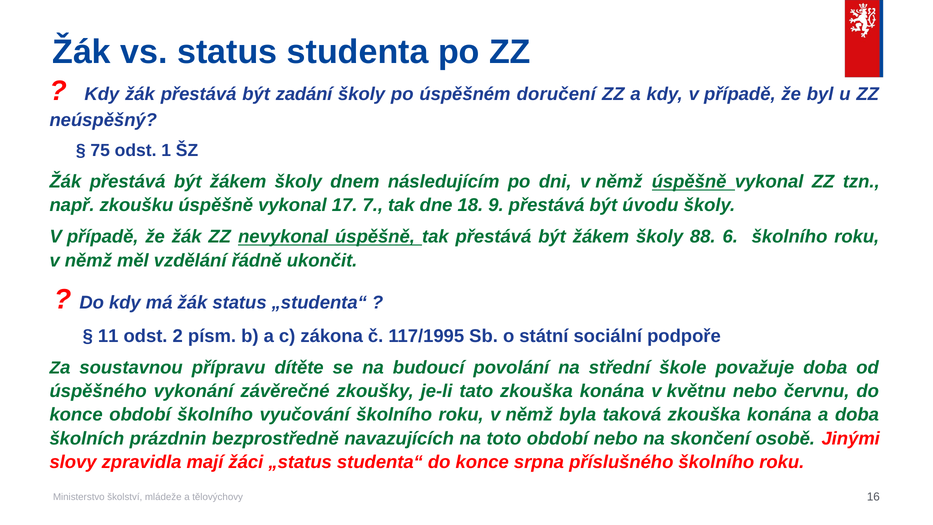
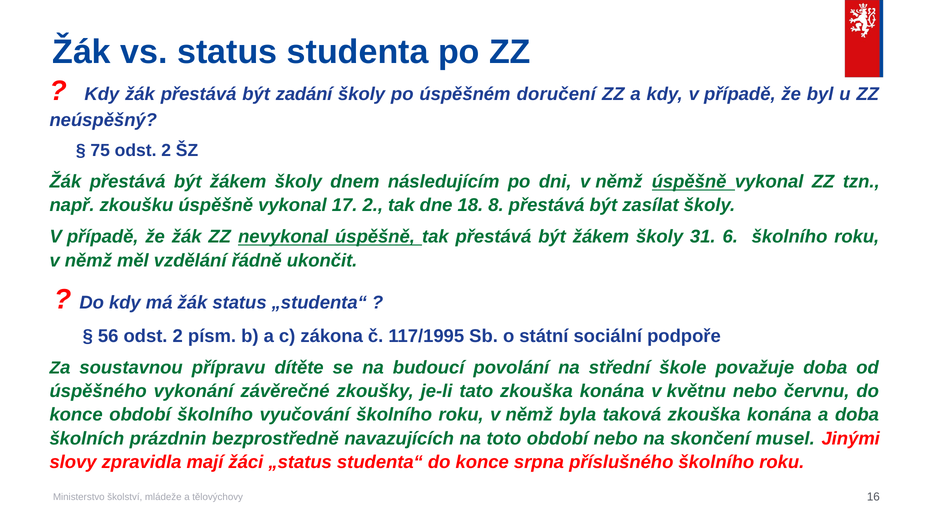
75 odst 1: 1 -> 2 (166, 151)
17 7: 7 -> 2 (373, 205)
9: 9 -> 8 (496, 205)
úvodu: úvodu -> zasílat (650, 205)
88: 88 -> 31 (703, 237)
11: 11 -> 56 (108, 336)
osobě: osobě -> musel (785, 438)
